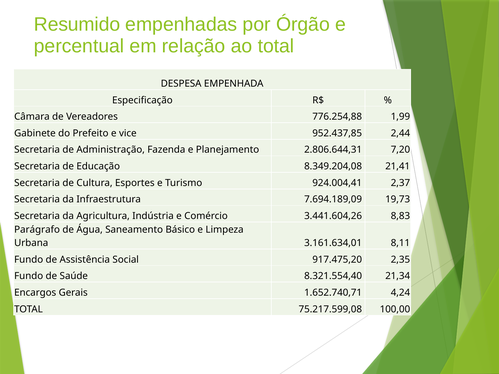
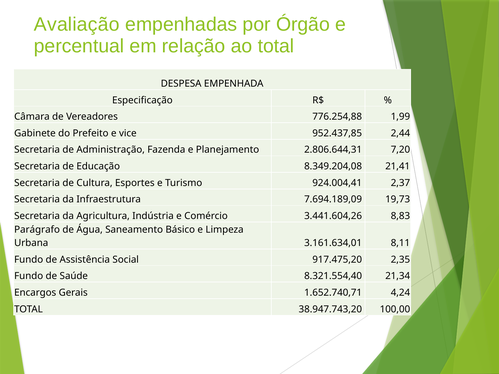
Resumido: Resumido -> Avaliação (77, 24)
75.217.599,08: 75.217.599,08 -> 38.947.743,20 (330, 309)
